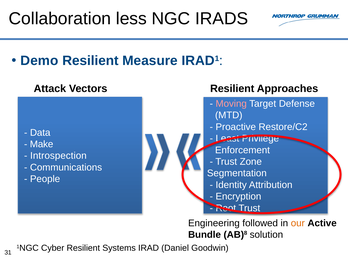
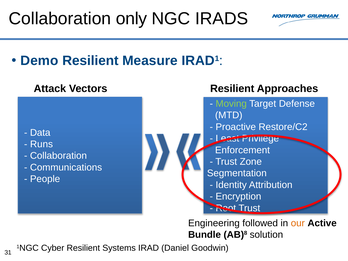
less: less -> only (131, 19)
Moving colour: pink -> light green (231, 104)
Make: Make -> Runs (42, 144)
Introspection: Introspection -> Collaboration (58, 156)
